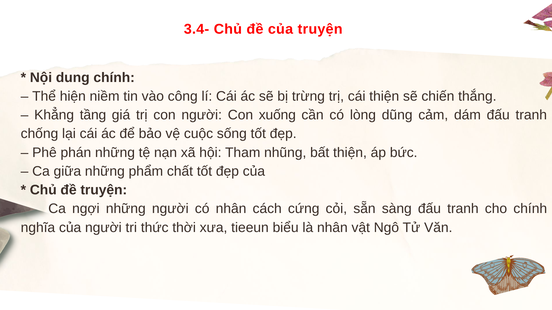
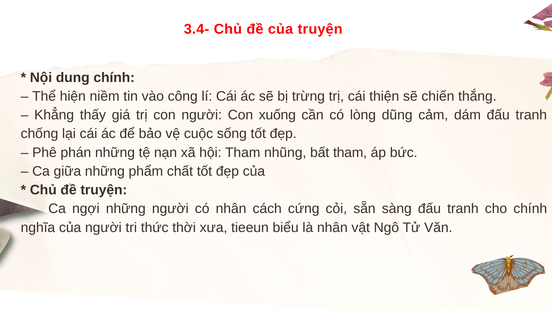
tầng: tầng -> thấy (93, 115)
bất thiện: thiện -> tham (350, 153)
